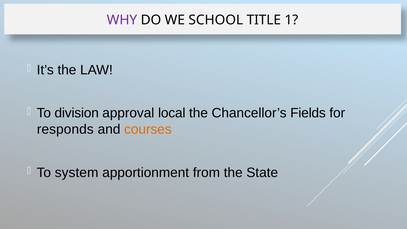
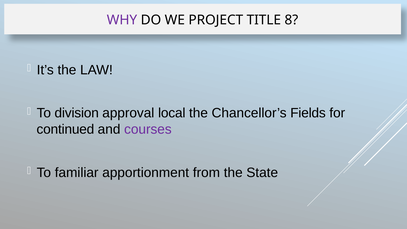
SCHOOL: SCHOOL -> PROJECT (216, 20)
1: 1 -> 8 (291, 20)
responds: responds -> continued (65, 129)
courses colour: orange -> purple (148, 129)
system: system -> familiar (77, 173)
